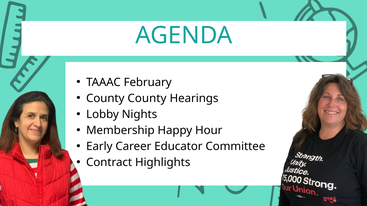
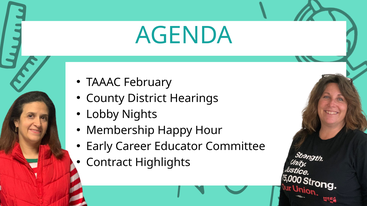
County: County -> District (147, 99)
